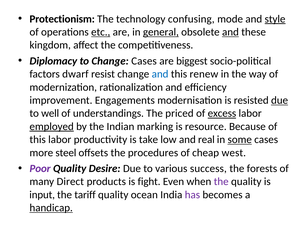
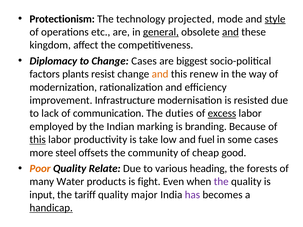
confusing: confusing -> projected (191, 19)
etc underline: present -> none (101, 32)
dwarf: dwarf -> plants (76, 74)
and colour: blue -> orange (160, 74)
Engagements: Engagements -> Infrastructure (125, 100)
due underline: present -> none (280, 100)
well: well -> lack (50, 113)
understandings: understandings -> communication (108, 113)
priced: priced -> duties (179, 113)
employed underline: present -> none (52, 127)
resource: resource -> branding (206, 127)
this underline: none -> present (38, 140)
real: real -> fuel (206, 140)
some underline: present -> none (240, 140)
procedures: procedures -> community (153, 153)
west: west -> good (234, 153)
Poor colour: purple -> orange (40, 169)
Desire: Desire -> Relate (105, 169)
success: success -> heading (208, 169)
Direct: Direct -> Water (70, 182)
ocean: ocean -> major (144, 195)
